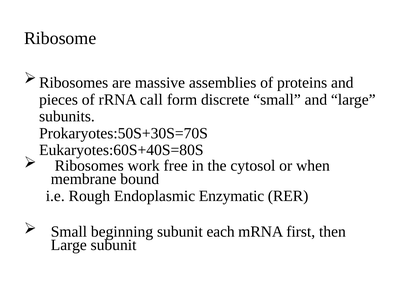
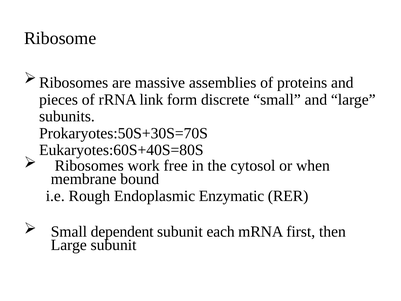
call: call -> link (151, 99)
beginning: beginning -> dependent (122, 231)
